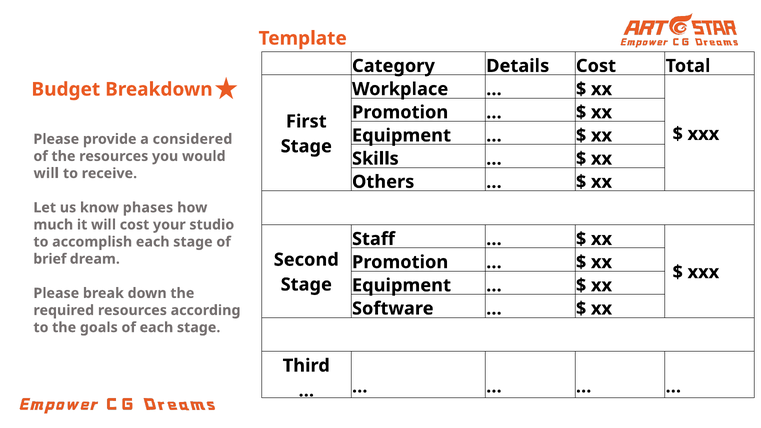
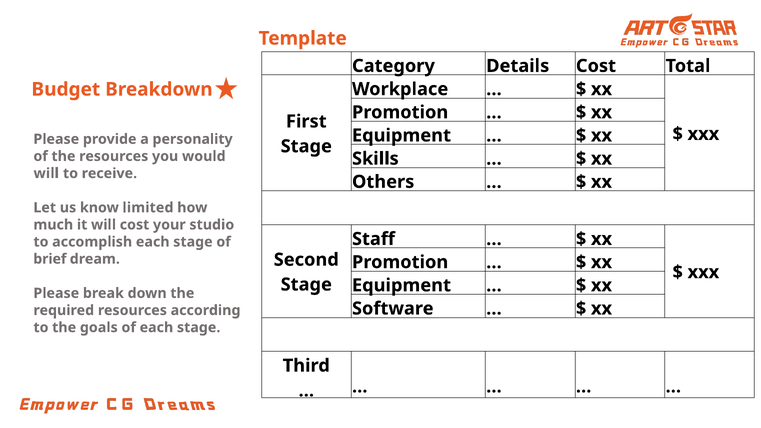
considered: considered -> personality (193, 139)
phases: phases -> limited (148, 208)
